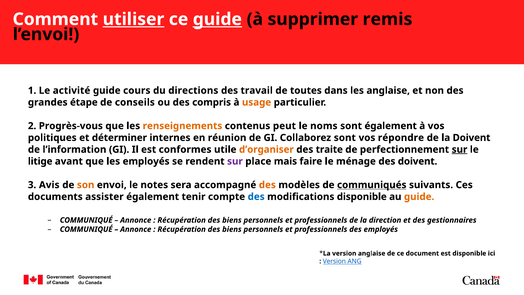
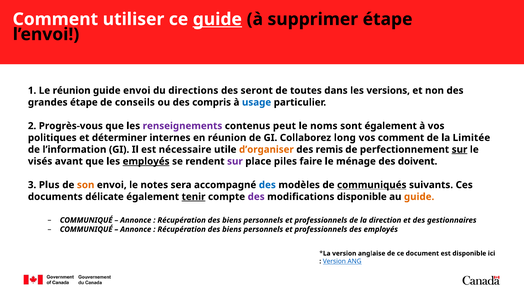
utiliser underline: present -> none (133, 19)
supprimer remis: remis -> étape (388, 19)
Le activité: activité -> réunion (72, 90)
guide cours: cours -> envoi (137, 90)
travail: travail -> seront (257, 90)
les anglaise: anglaise -> versions (388, 90)
usage colour: orange -> blue (257, 102)
renseignements colour: orange -> purple (182, 126)
Collaborez sont: sont -> long (345, 138)
vos répondre: répondre -> comment (401, 138)
la Doivent: Doivent -> Limitée (471, 138)
conformes: conformes -> nécessaire (185, 149)
traite: traite -> remis (329, 149)
litige: litige -> visés (40, 161)
employés underline: none -> present (146, 161)
mais: mais -> piles (285, 161)
Avis: Avis -> Plus (49, 185)
des colour: orange -> blue (267, 185)
assister: assister -> délicate (105, 197)
tenir underline: none -> present (194, 197)
des colour: blue -> purple (256, 197)
